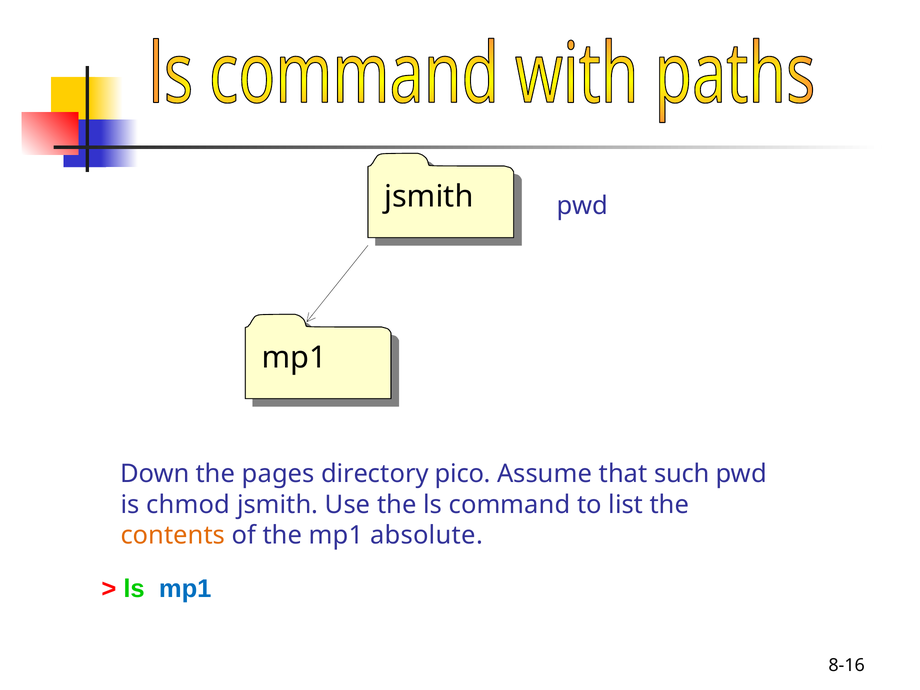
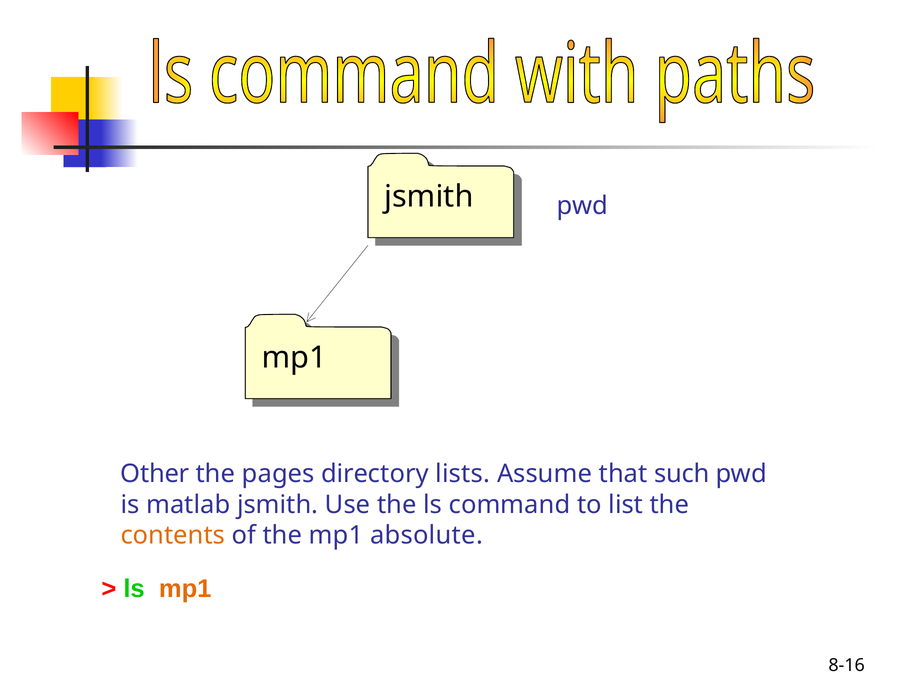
Down: Down -> Other (155, 474)
pico: pico -> lists (463, 474)
chmod: chmod -> matlab (188, 505)
mp1 colour: blue -> orange (185, 589)
